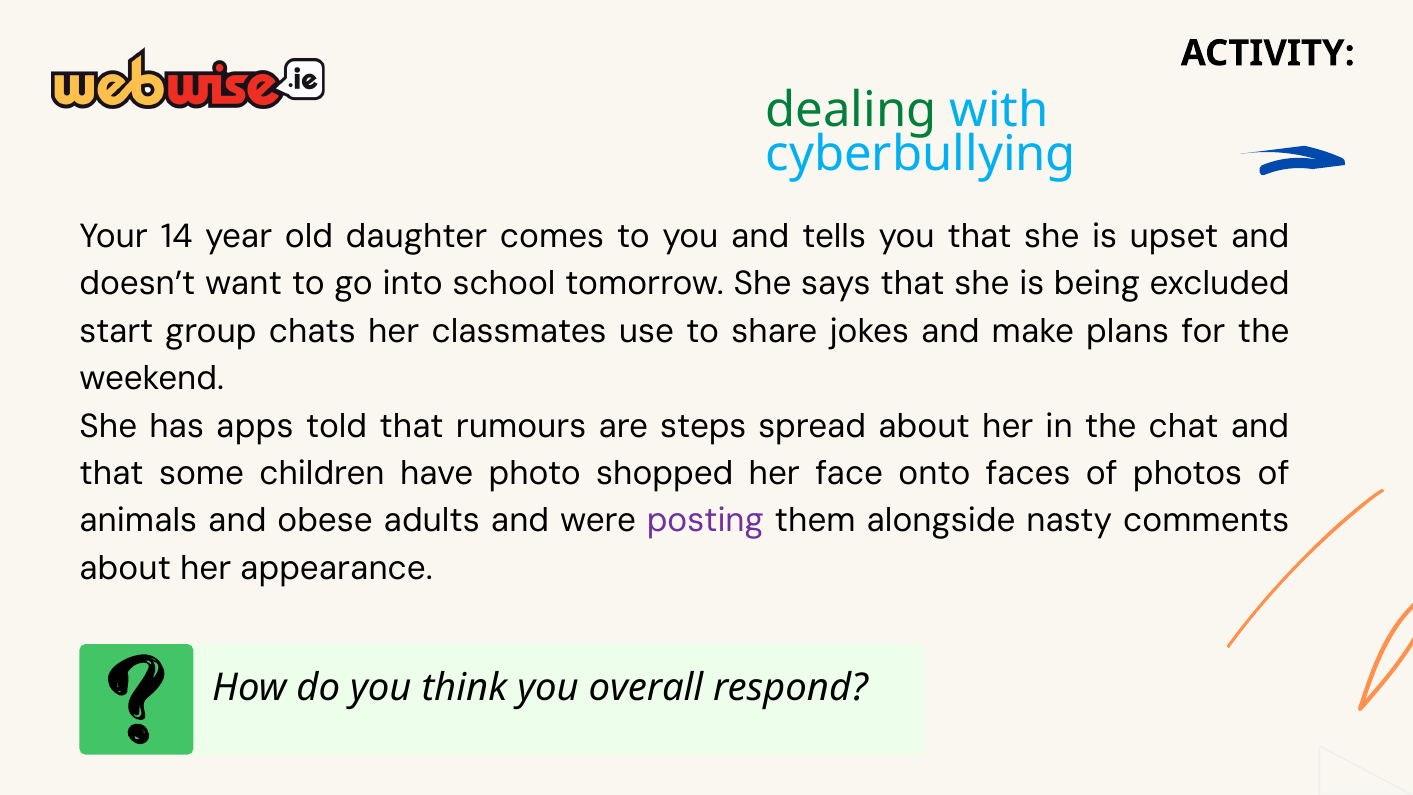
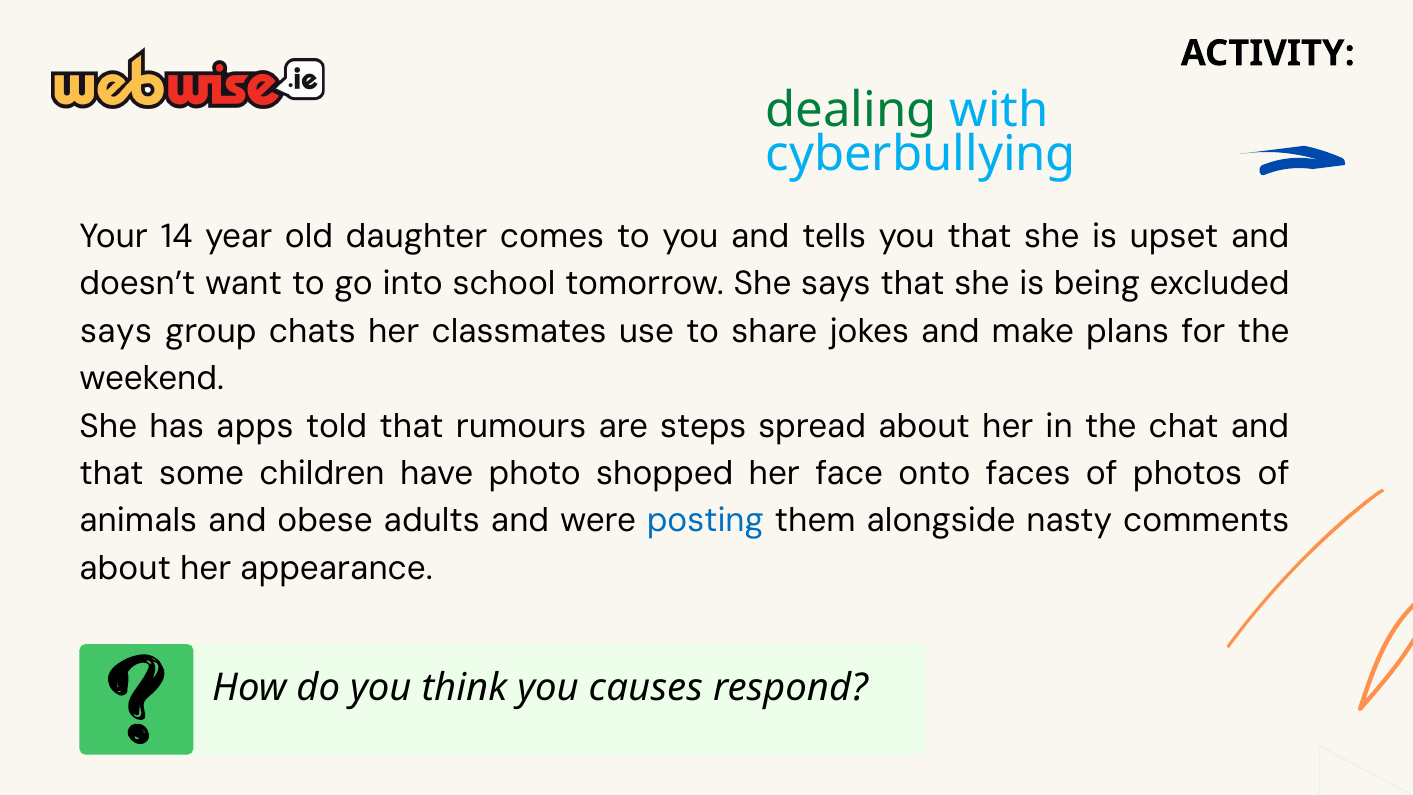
start: start -> says (116, 331)
posting colour: purple -> blue (705, 521)
overall: overall -> causes (646, 687)
